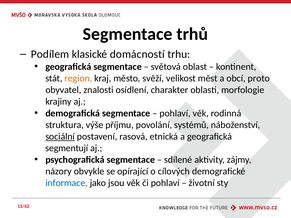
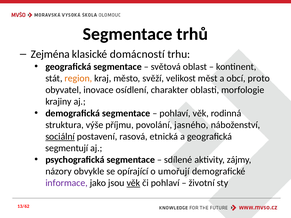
Podílem: Podílem -> Zejména (50, 54)
znalosti: znalosti -> inovace (99, 90)
systémů: systémů -> jasného (191, 125)
cílových: cílových -> umořují (174, 172)
informace colour: blue -> purple (67, 183)
věk underline: none -> present (133, 183)
